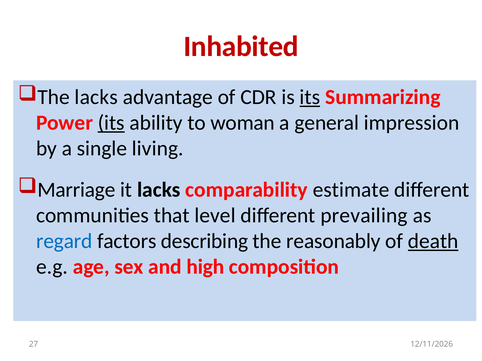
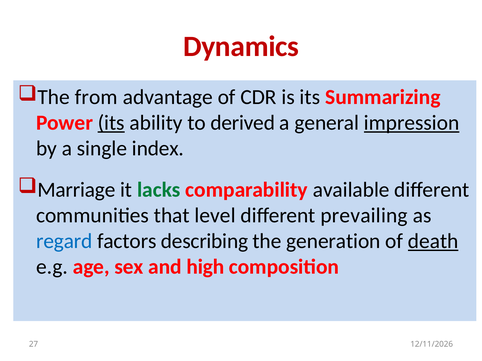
Inhabited: Inhabited -> Dynamics (241, 47)
The lacks: lacks -> from (96, 97)
its underline: present -> none (310, 97)
woman: woman -> derived (243, 123)
impression underline: none -> present (412, 123)
living: living -> index (158, 149)
lacks colour: black -> green (159, 190)
estimate: estimate -> available (351, 190)
reasonably: reasonably -> generation (333, 241)
